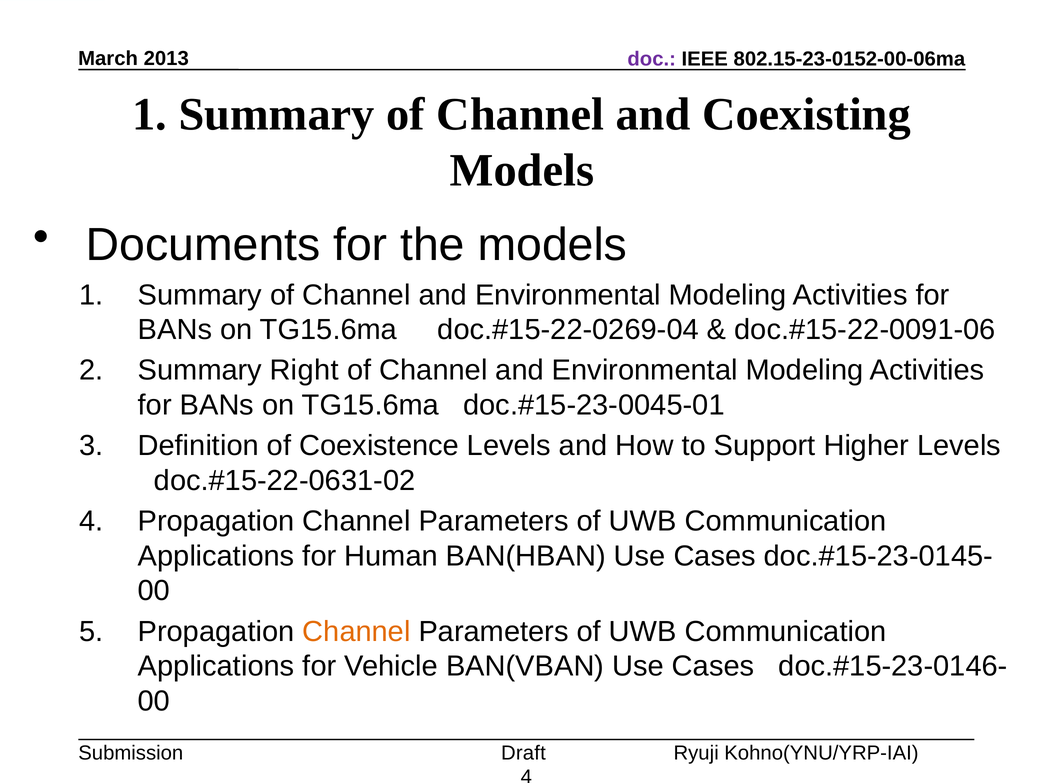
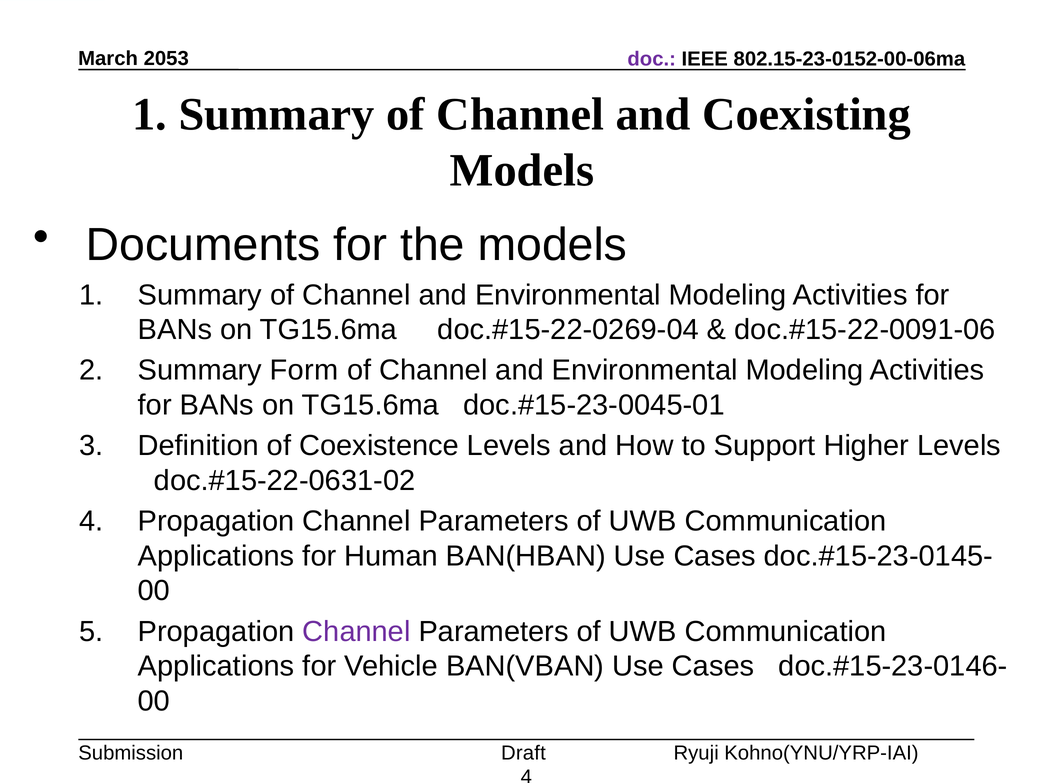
2013: 2013 -> 2053 (166, 59)
Right: Right -> Form (304, 370)
Channel colour: orange -> purple (357, 631)
